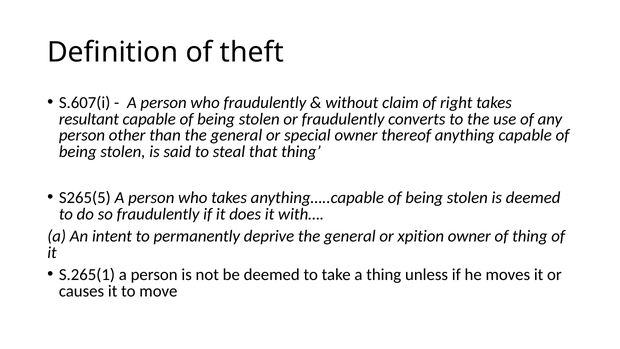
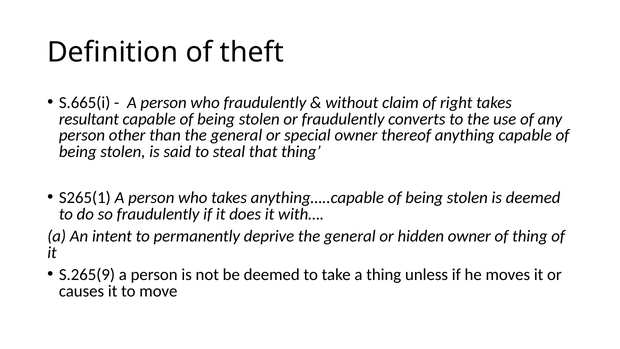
S.607(i: S.607(i -> S.665(i (85, 103)
S265(5: S265(5 -> S265(1 (85, 198)
xpition: xpition -> hidden (421, 236)
S.265(1: S.265(1 -> S.265(9 (87, 275)
